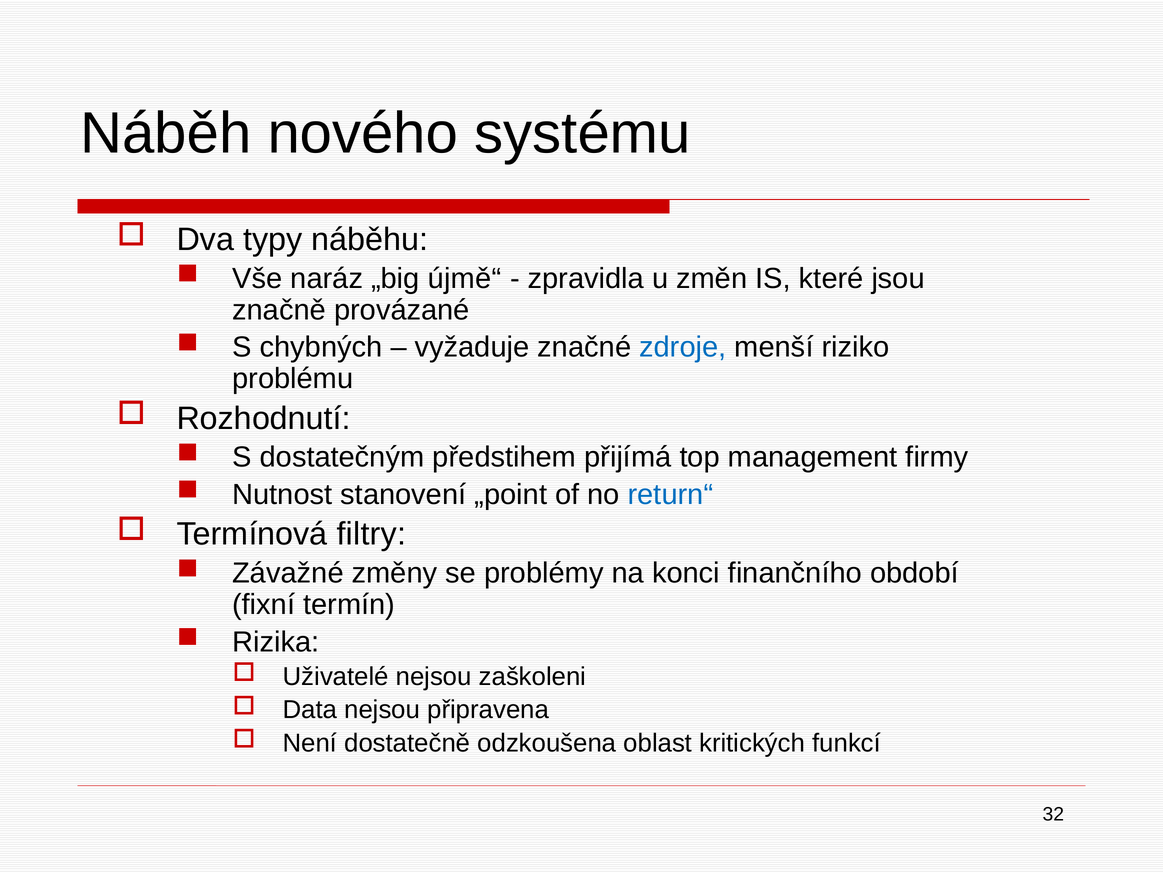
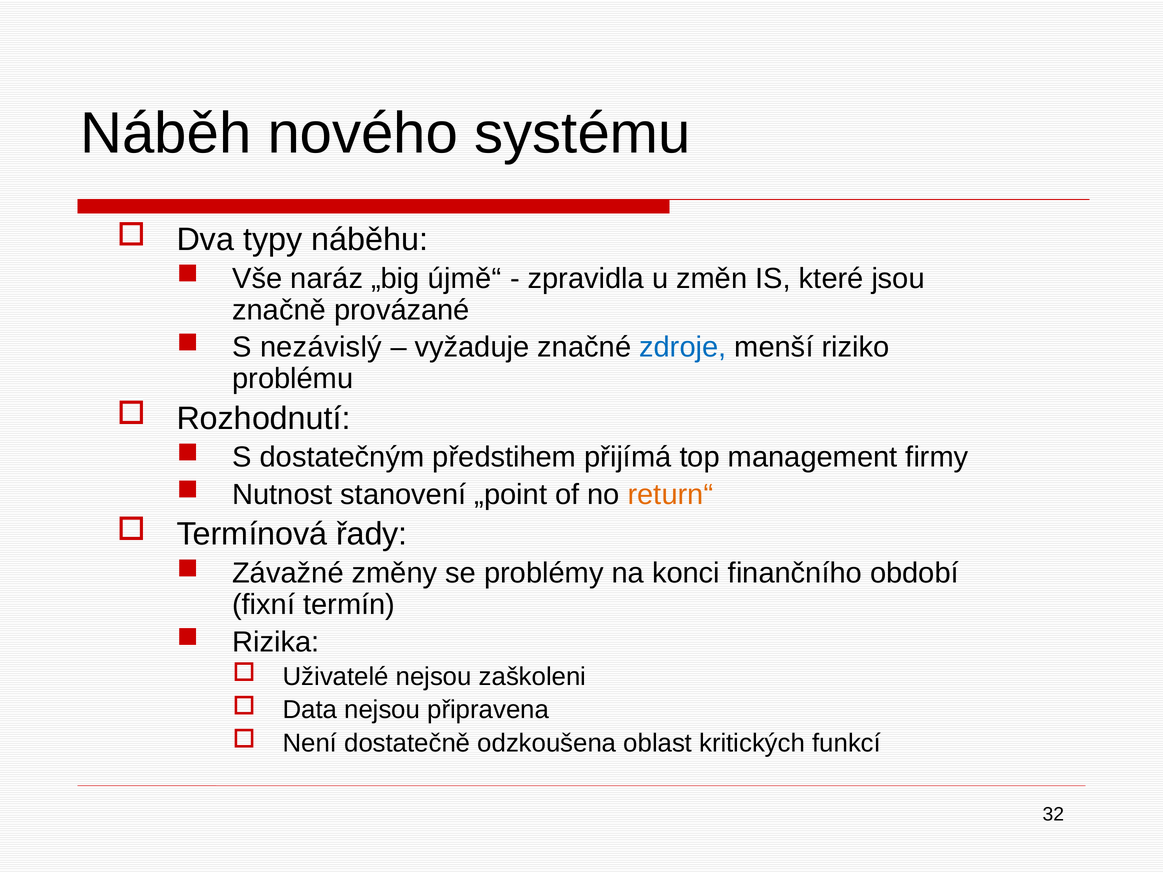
chybných: chybných -> nezávislý (321, 347)
return“ colour: blue -> orange (670, 494)
filtry: filtry -> řady (372, 534)
